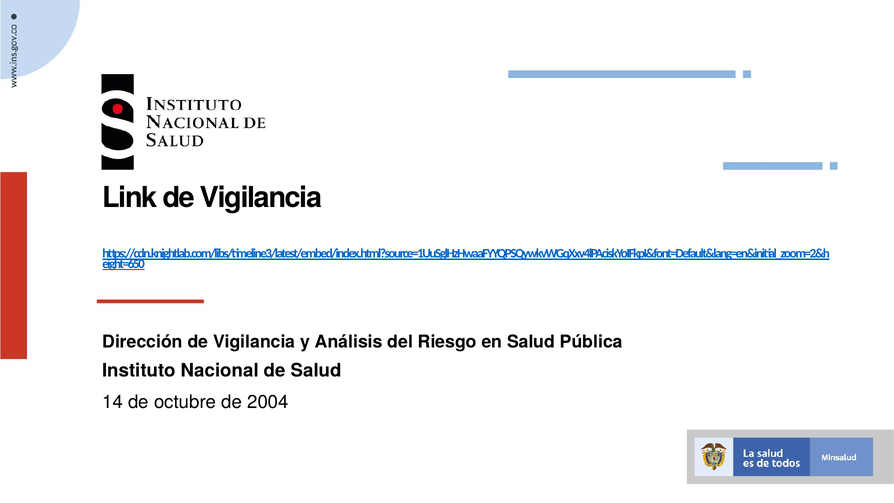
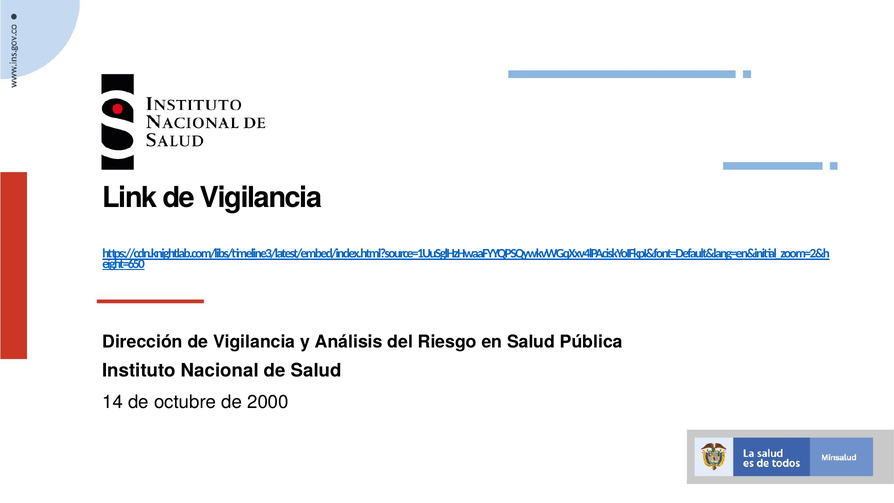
2004: 2004 -> 2000 (268, 402)
